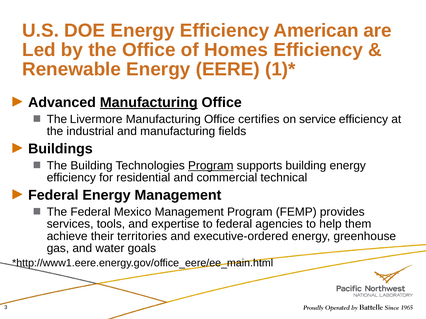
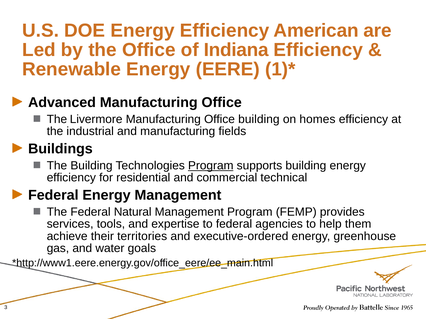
Homes: Homes -> Indiana (236, 50)
Manufacturing underline: present -> none (149, 103)
Office certifies: certifies -> building (259, 119)
service: service -> homes (317, 119)
Mexico: Mexico -> Natural (133, 212)
